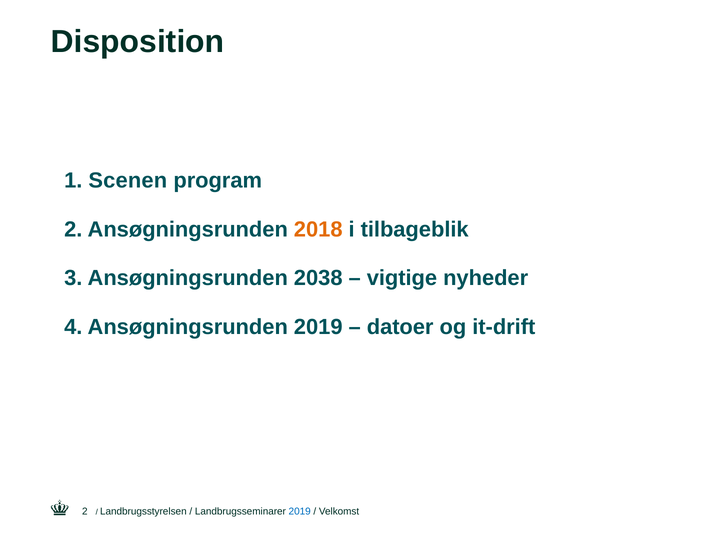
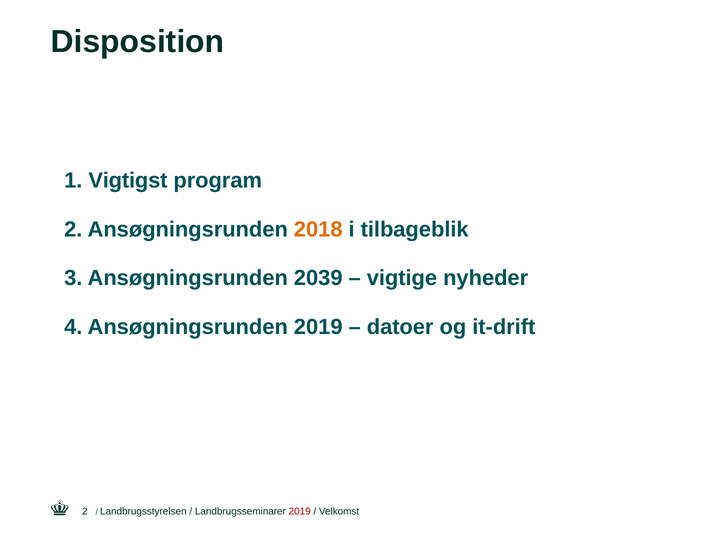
Scenen: Scenen -> Vigtigst (128, 181)
2038: 2038 -> 2039 (318, 279)
2019 colour: blue -> red (300, 512)
